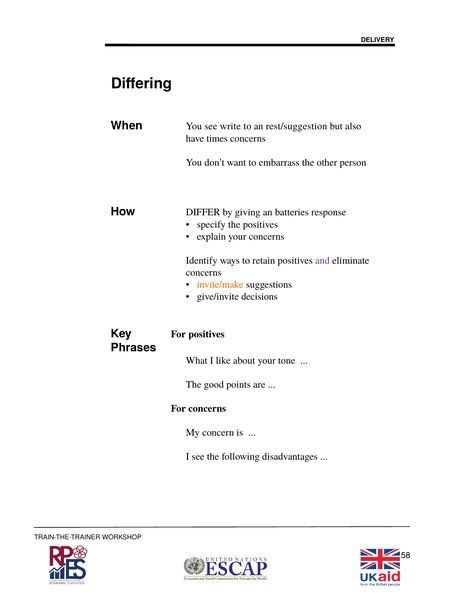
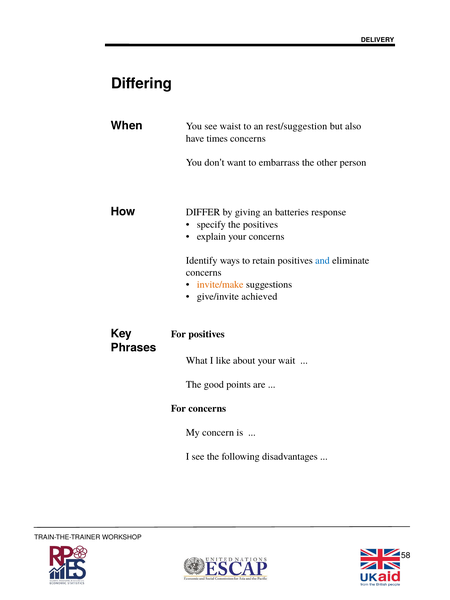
write: write -> waist (230, 126)
and colour: purple -> blue (322, 261)
decisions: decisions -> achieved (259, 297)
tone: tone -> wait (287, 361)
